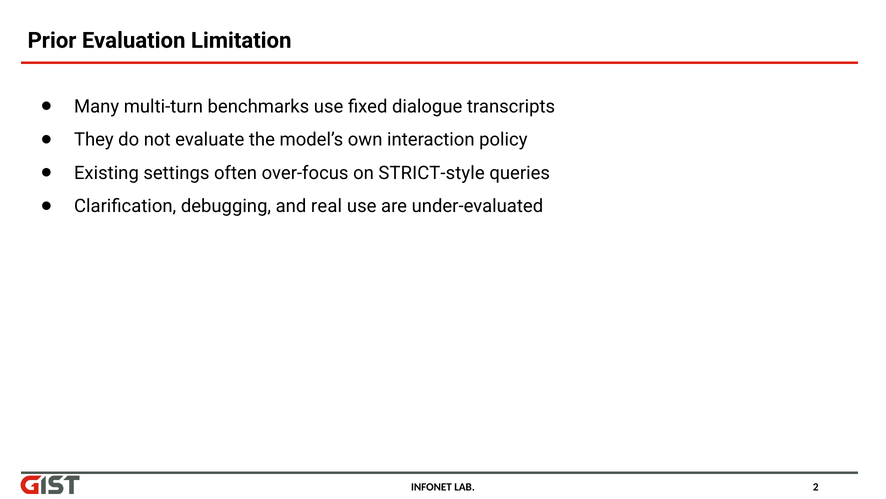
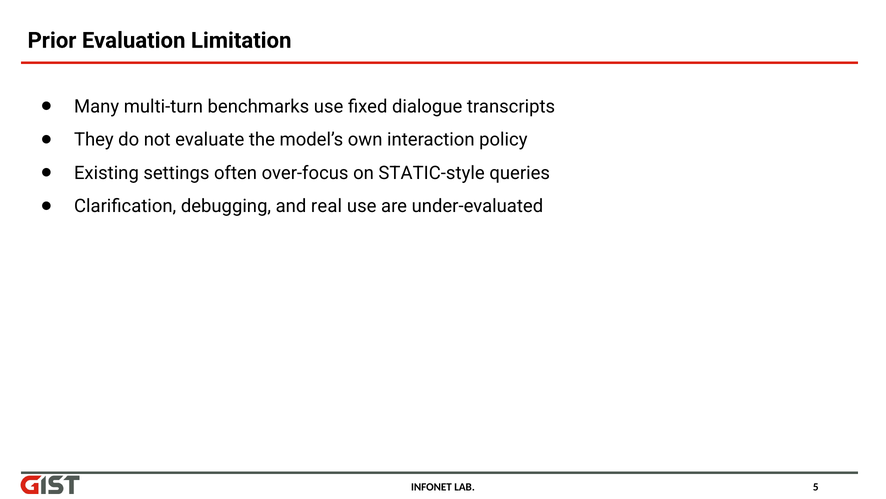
STRICT-style: STRICT-style -> STATIC-style (432, 173)
2: 2 -> 5 (816, 486)
